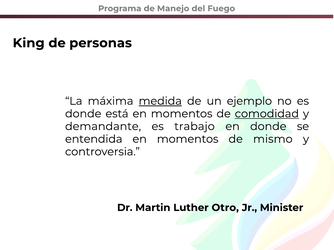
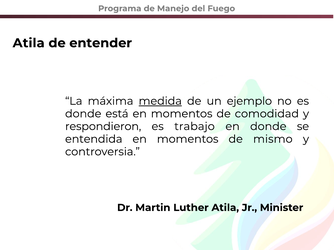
King: King -> Atila (29, 43)
personas: personas -> entender (101, 43)
comodidad underline: present -> none (267, 114)
demandante: demandante -> respondieron (103, 127)
Luther Otro: Otro -> Atila (225, 208)
